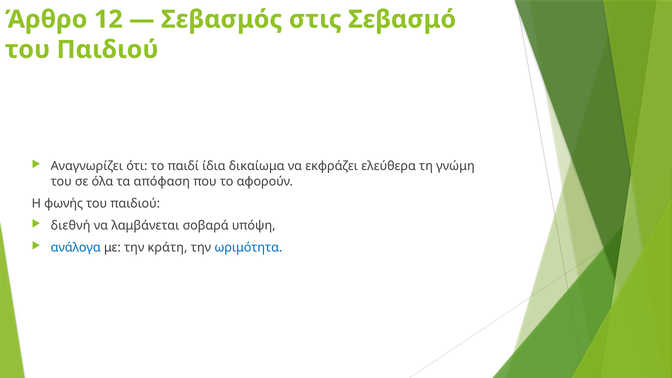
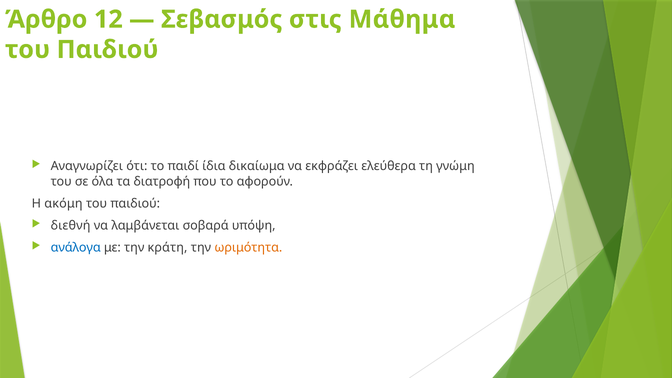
Σεβασμό: Σεβασμό -> Μάθημα (402, 19)
απόφαση: απόφαση -> διατροφή (162, 181)
φωνής: φωνής -> ακόμη (63, 203)
ωριμότητα colour: blue -> orange (248, 248)
